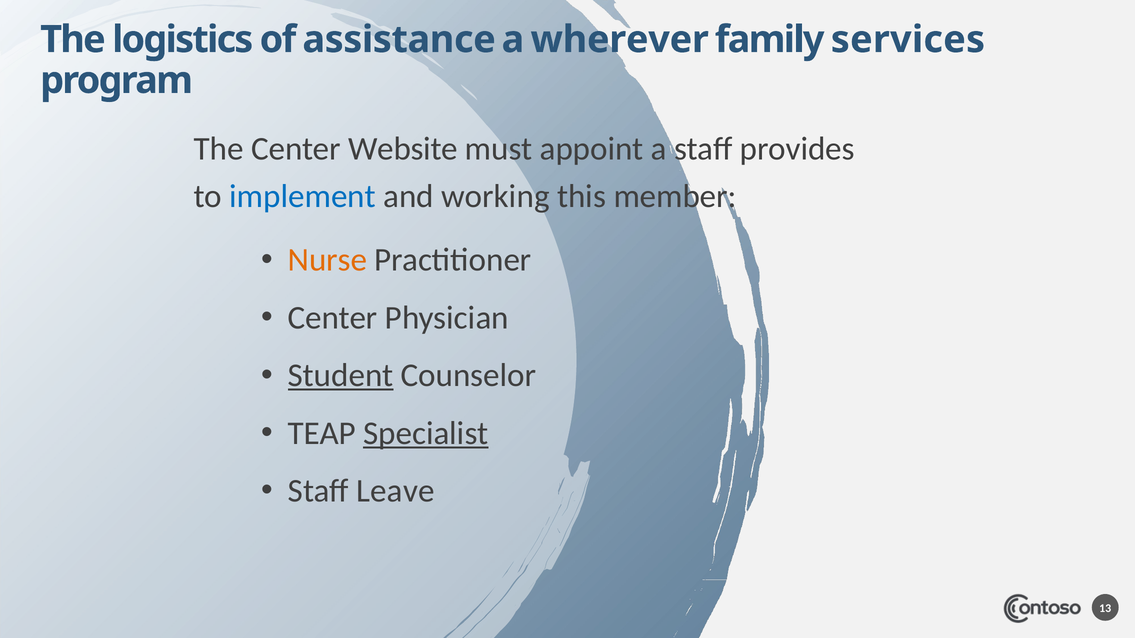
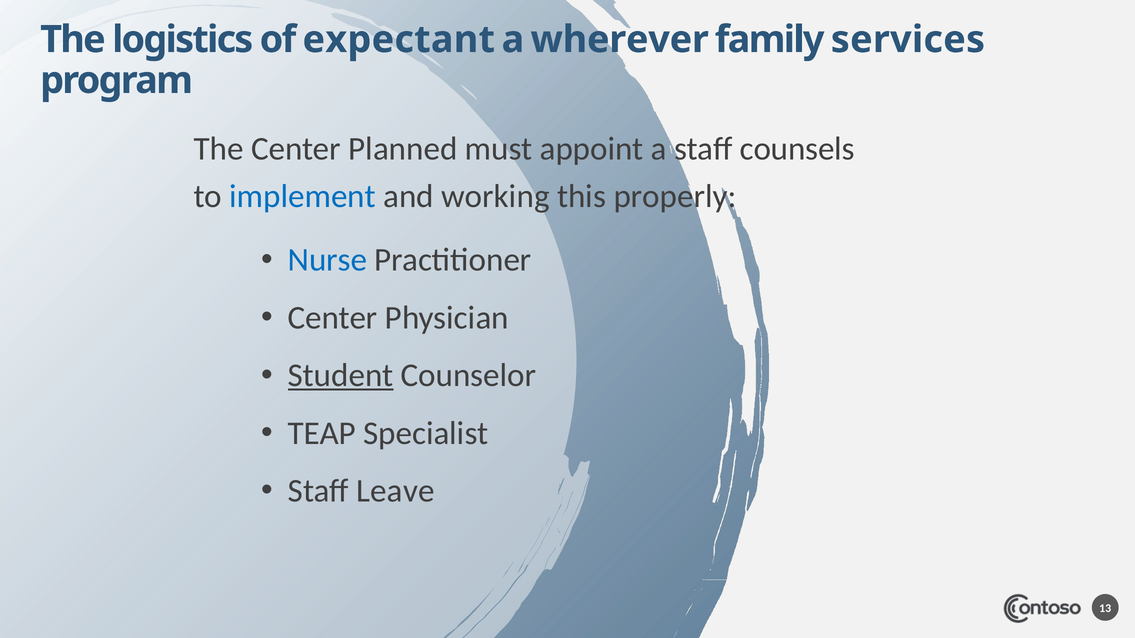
assistance: assistance -> expectant (399, 40)
Website: Website -> Planned (403, 149)
provides: provides -> counsels (797, 149)
member: member -> properly (675, 197)
Nurse colour: orange -> blue (327, 260)
Specialist underline: present -> none (426, 433)
